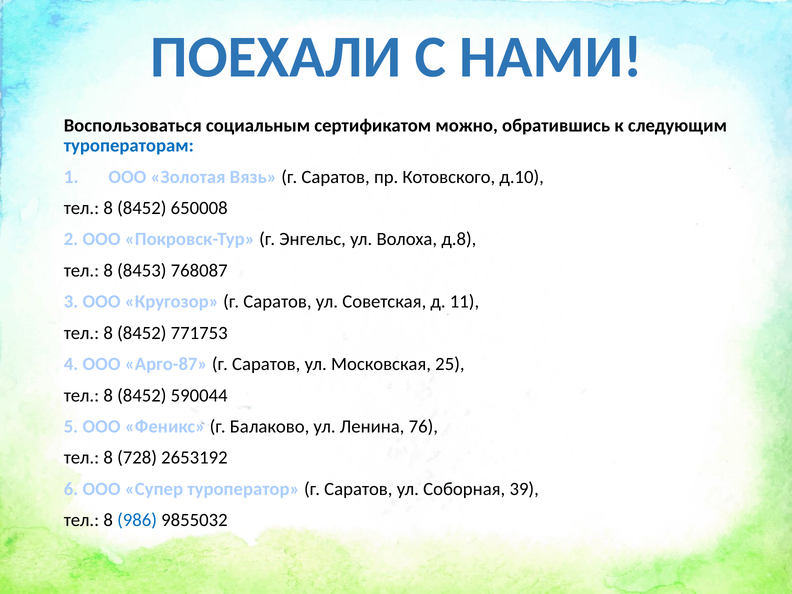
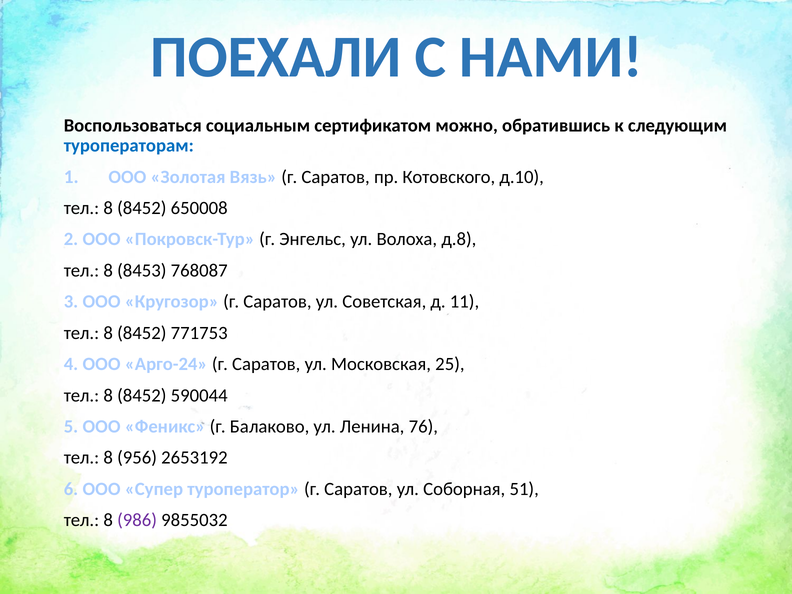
Арго-87: Арго-87 -> Арго-24 (166, 364)
728: 728 -> 956 (137, 458)
39: 39 -> 51 (524, 489)
986 colour: blue -> purple (137, 520)
